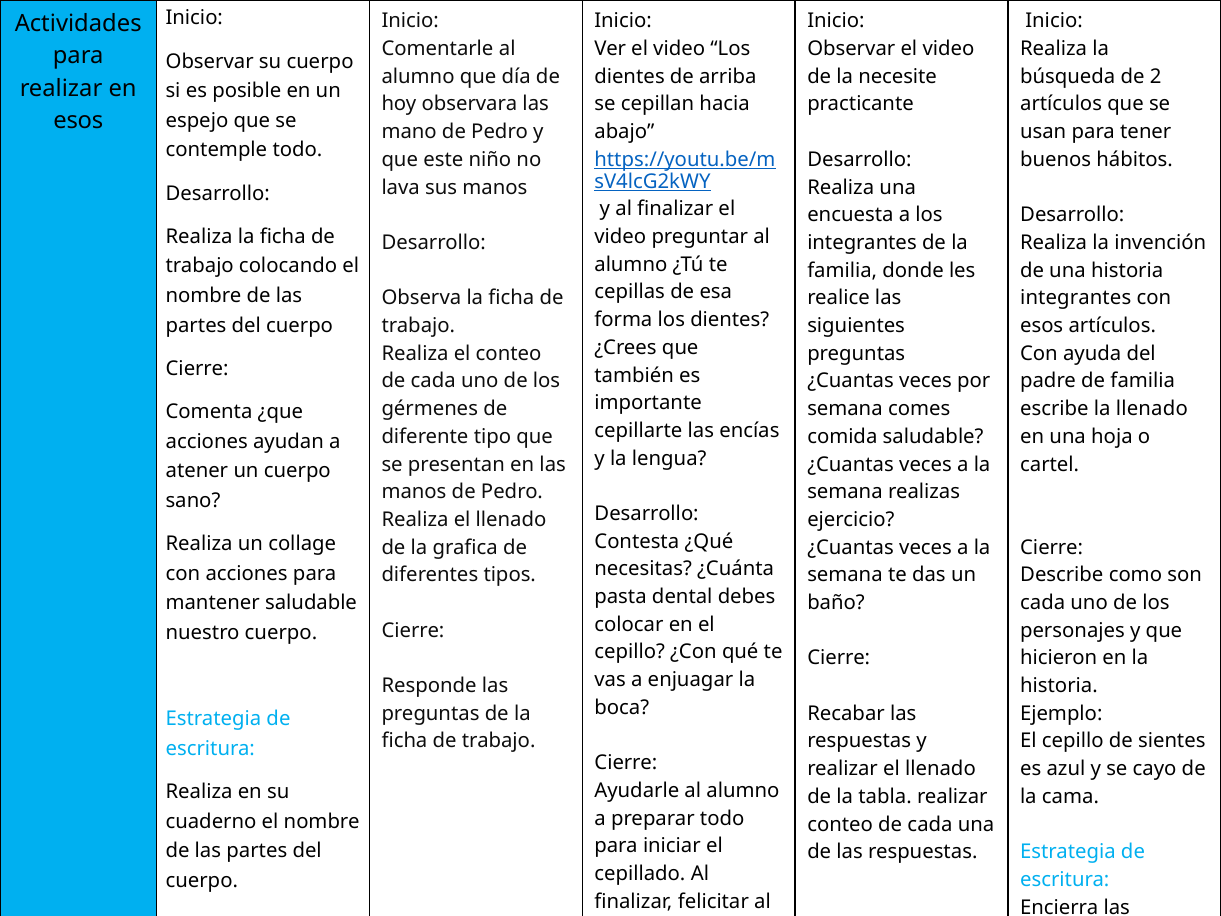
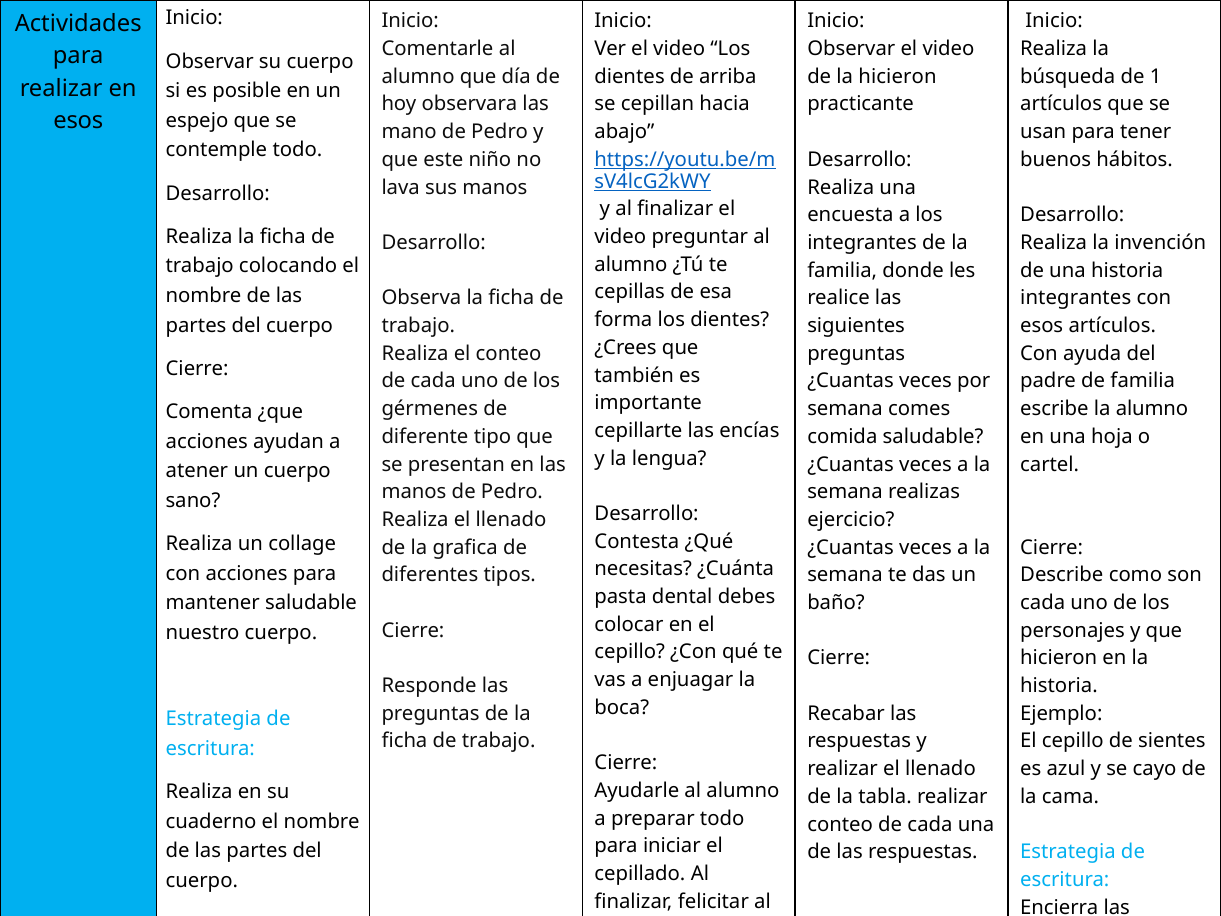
la necesite: necesite -> hicieron (898, 77)
2: 2 -> 1 (1156, 77)
la llenado: llenado -> alumno (1152, 409)
